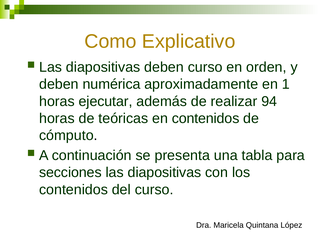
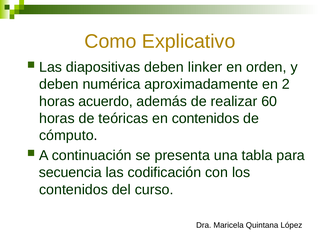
deben curso: curso -> linker (205, 67)
1: 1 -> 2 (286, 84)
ejecutar: ejecutar -> acuerdo (106, 101)
94: 94 -> 60 (269, 101)
secciones: secciones -> secuencia (70, 172)
diapositivas: diapositivas -> codificación (164, 172)
